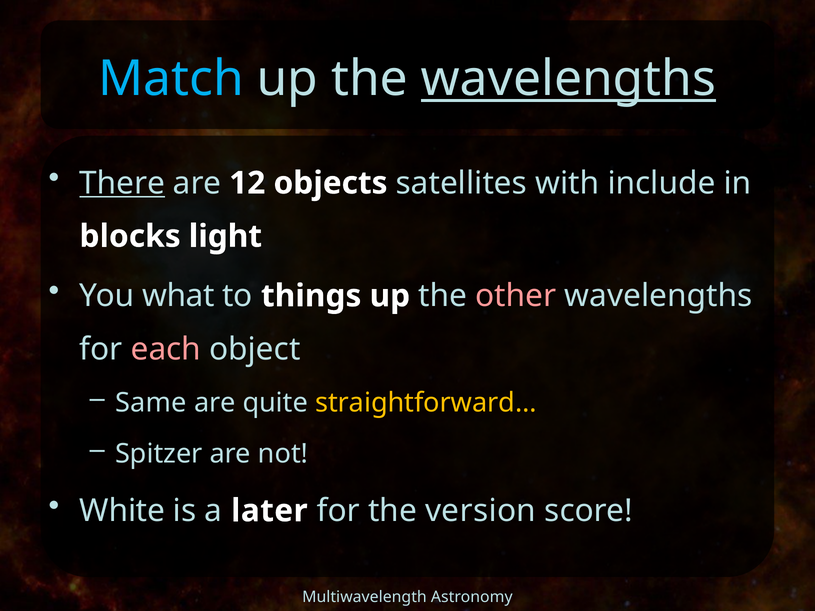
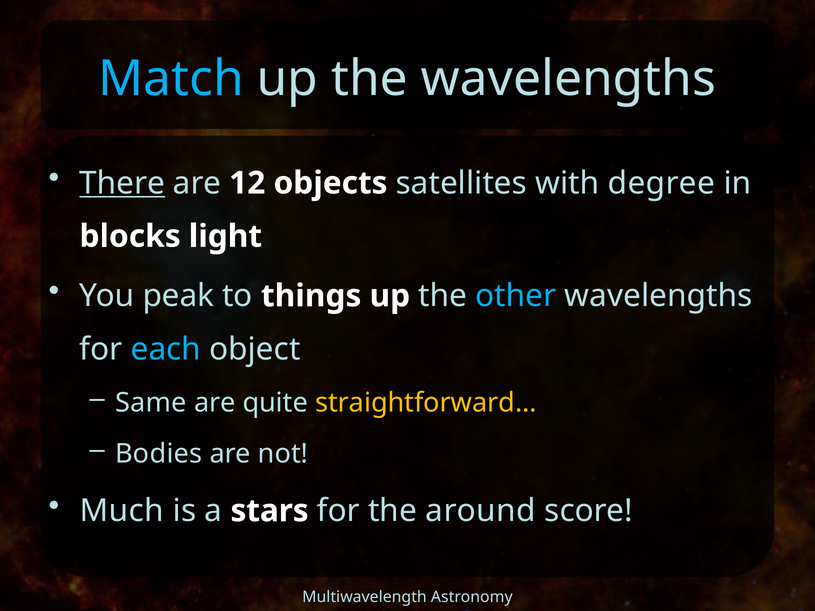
wavelengths underline: present -> none (568, 79)
include: include -> degree (661, 183)
what: what -> peak (178, 296)
other colour: pink -> light blue (516, 296)
each colour: pink -> light blue (166, 349)
Spitzer: Spitzer -> Bodies (159, 454)
White: White -> Much (122, 511)
later: later -> stars (270, 511)
version: version -> around (481, 511)
